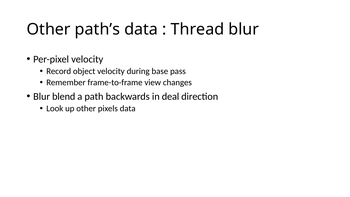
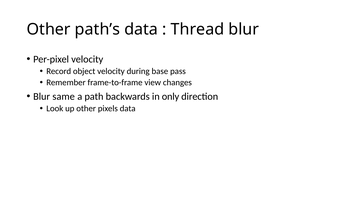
blend: blend -> same (64, 96)
deal: deal -> only (171, 96)
